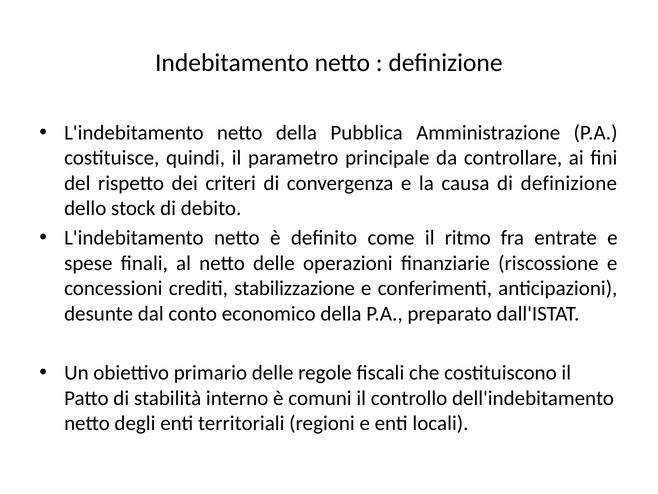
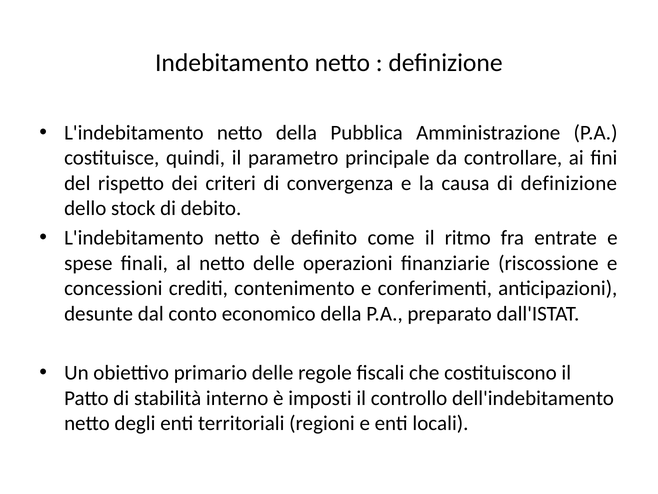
stabilizzazione: stabilizzazione -> contenimento (294, 288)
comuni: comuni -> imposti (320, 398)
